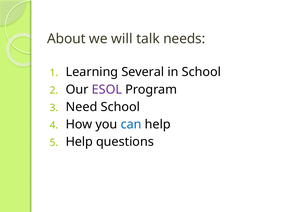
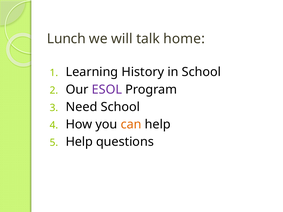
About: About -> Lunch (66, 39)
needs: needs -> home (184, 39)
Several: Several -> History (143, 72)
can colour: blue -> orange (131, 125)
